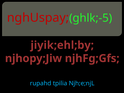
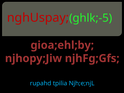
jiyik;ehl;by: jiyik;ehl;by -> gioa;ehl;by (62, 45)
